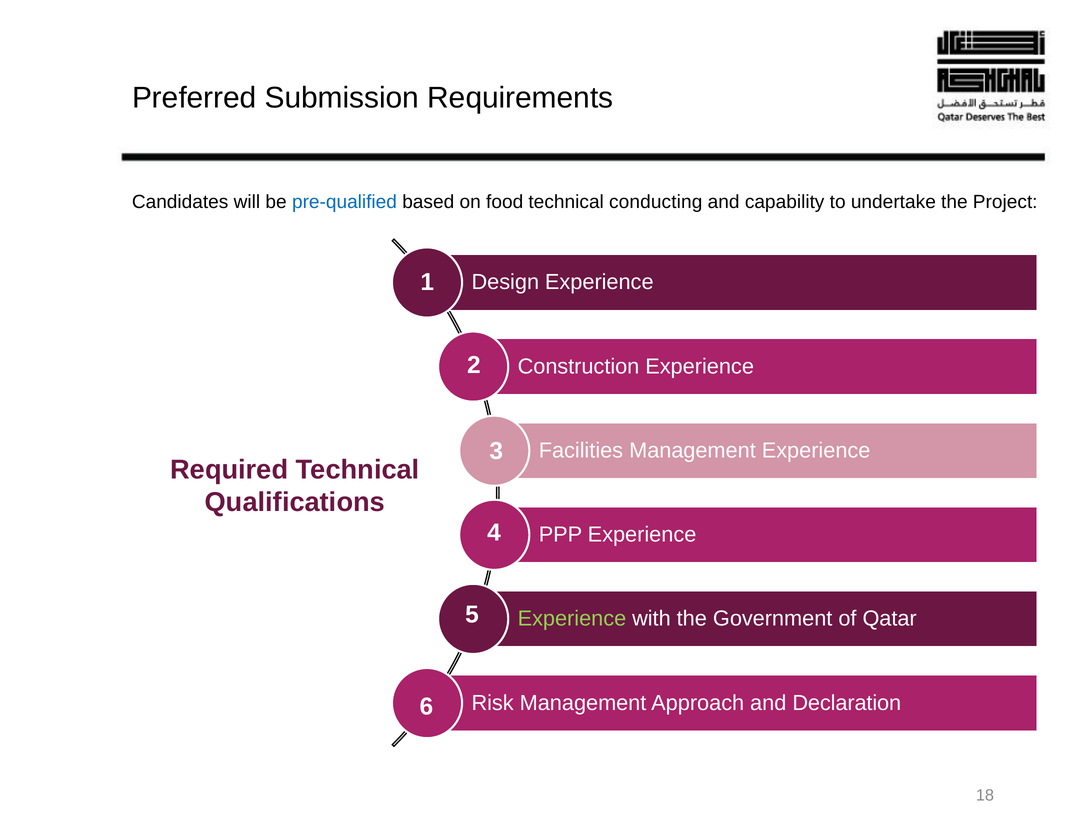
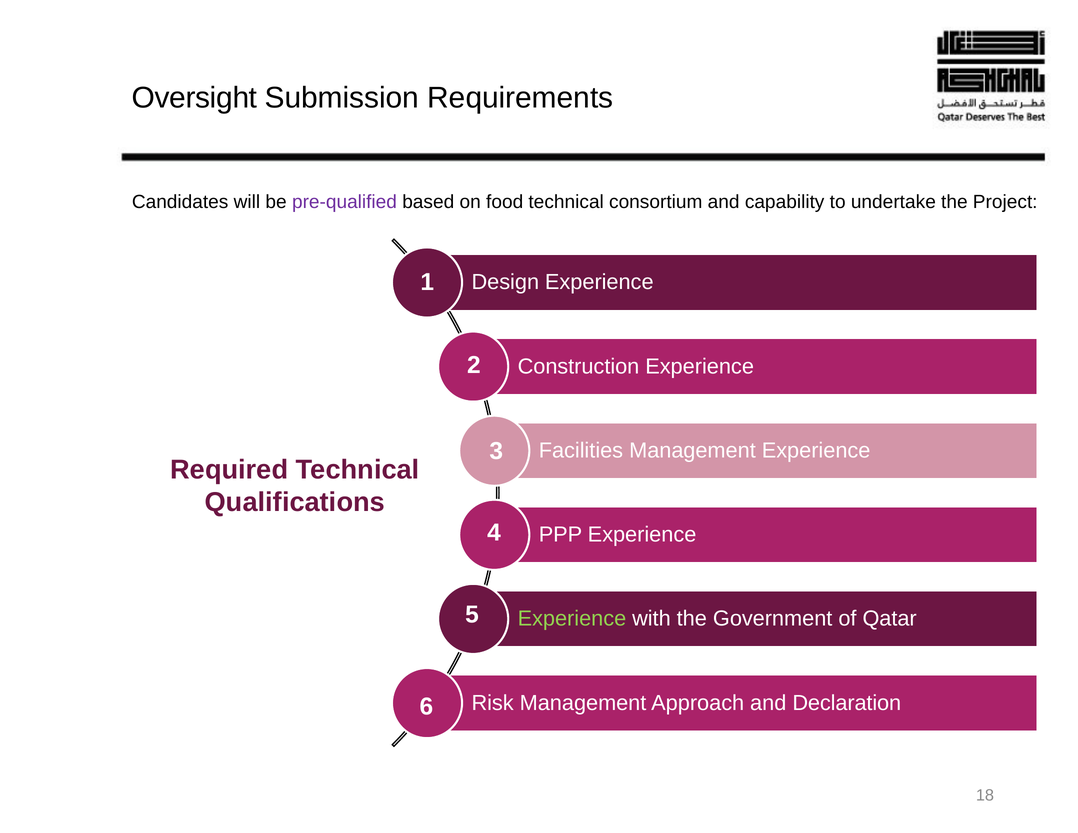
Preferred: Preferred -> Oversight (194, 98)
pre-qualified colour: blue -> purple (344, 202)
conducting: conducting -> consortium (656, 202)
